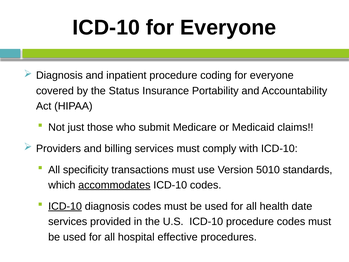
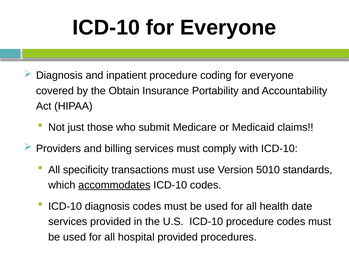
Status: Status -> Obtain (124, 91)
ICD-10 underline: present -> none (65, 206)
hospital effective: effective -> provided (178, 237)
